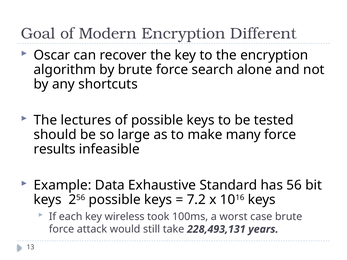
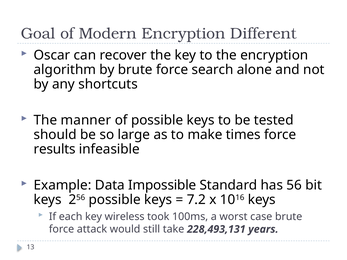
lectures: lectures -> manner (86, 120)
many: many -> times (243, 135)
Exhaustive: Exhaustive -> Impossible (162, 185)
